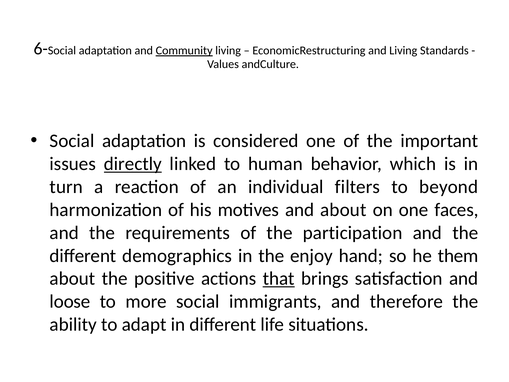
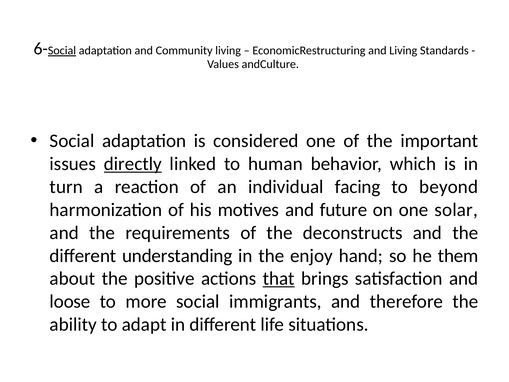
Social underline: none -> present (62, 51)
Community underline: present -> none (184, 51)
filters: filters -> facing (358, 187)
and about: about -> future (344, 210)
faces: faces -> solar (456, 210)
participation: participation -> deconstructs (353, 233)
demographics: demographics -> understanding (177, 256)
